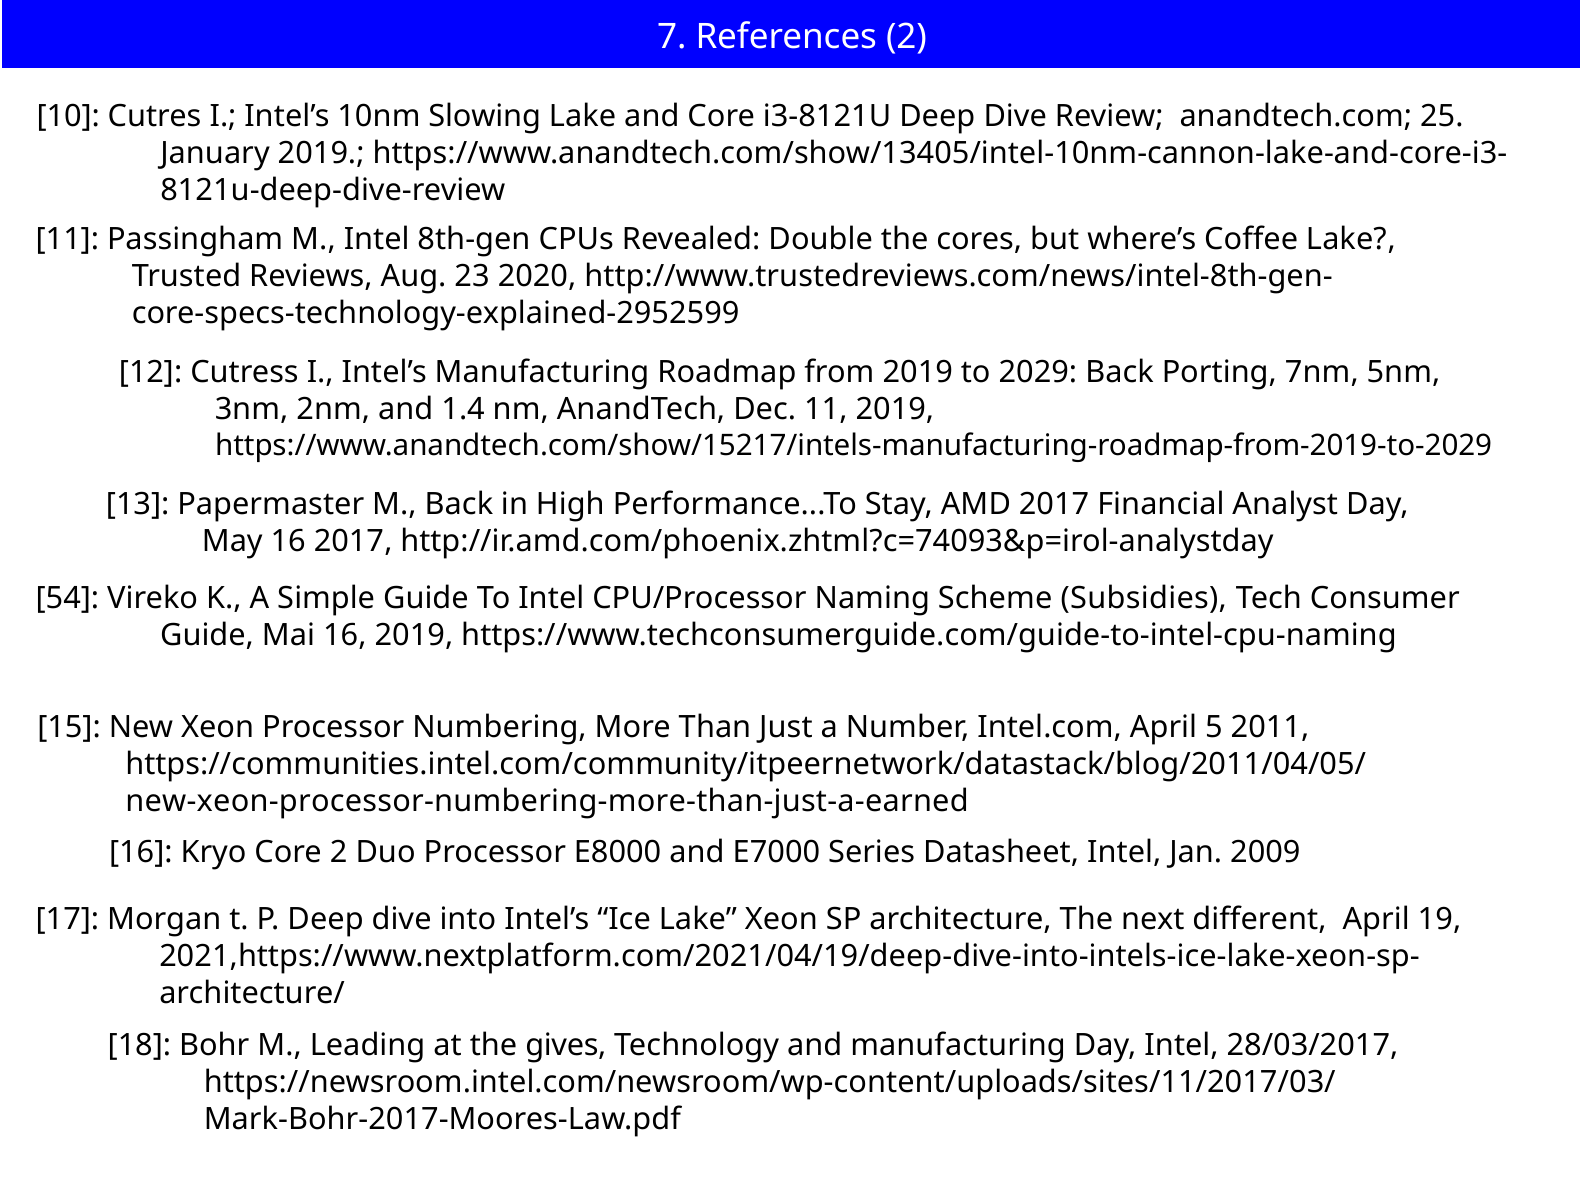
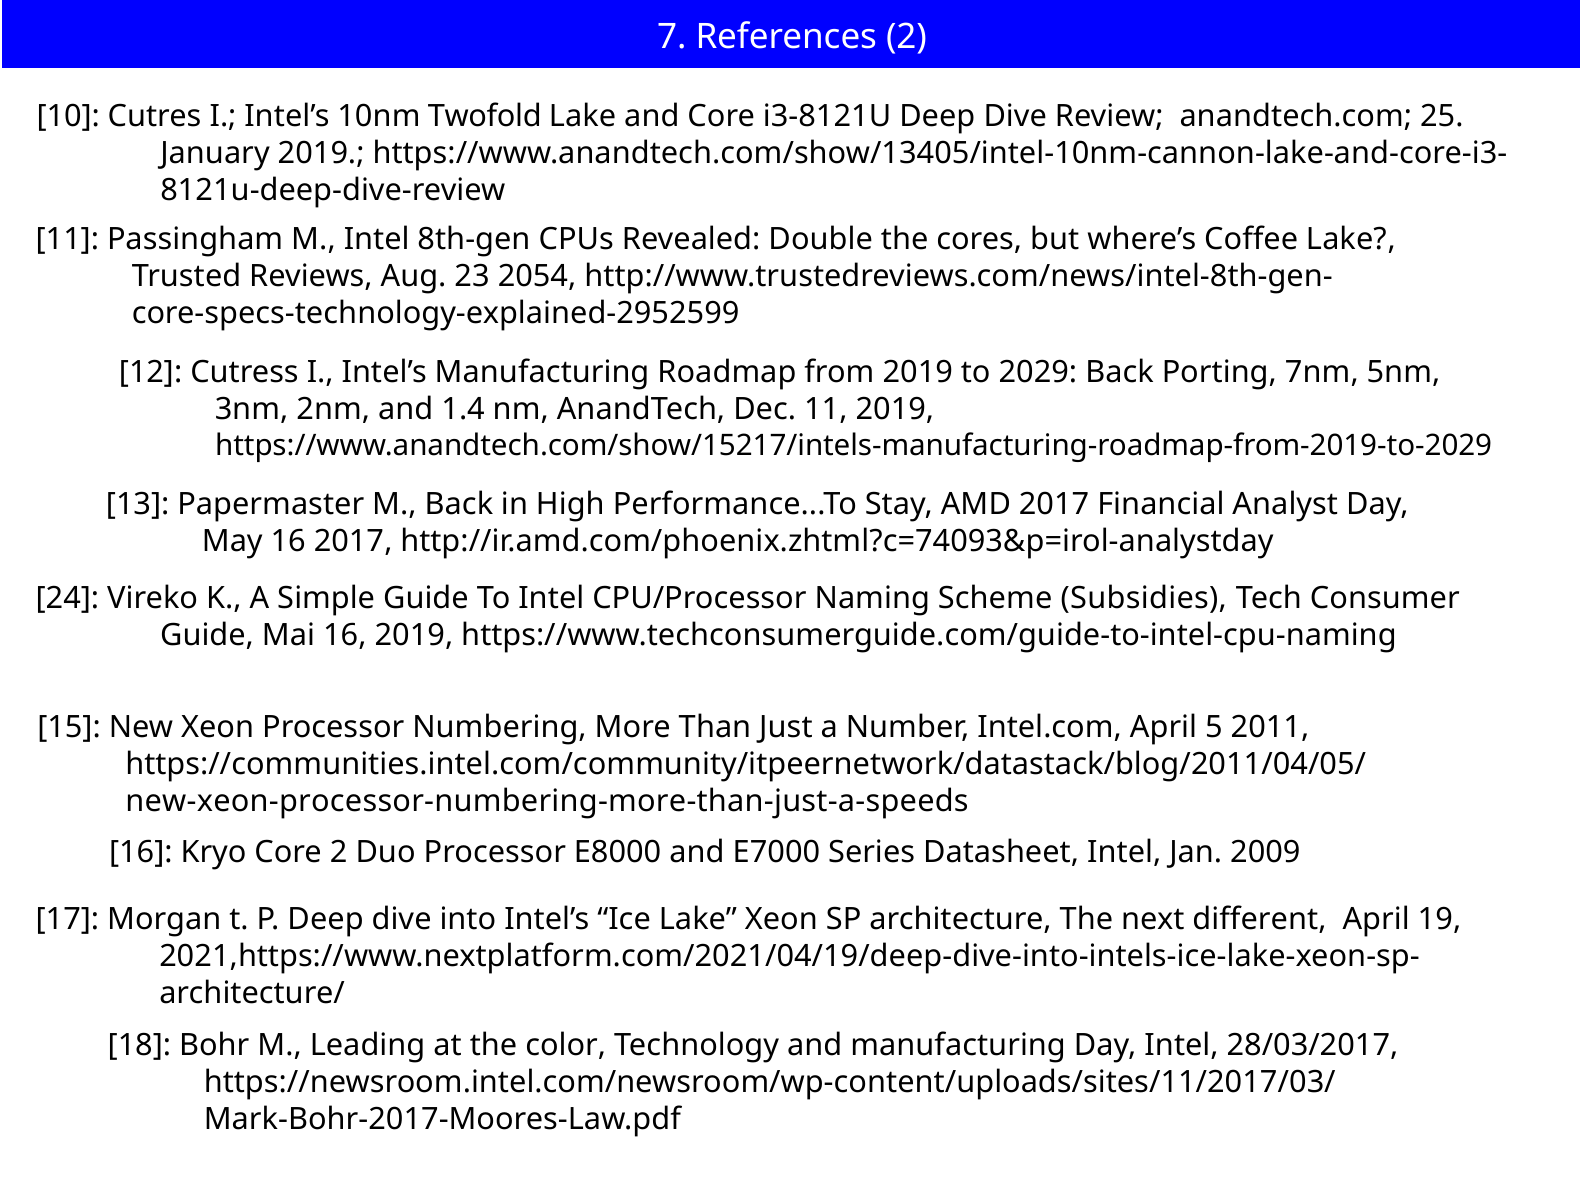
Slowing: Slowing -> Twofold (485, 117)
2020: 2020 -> 2054 (537, 277)
54: 54 -> 24 (67, 599)
new-xeon-processor-numbering-more-than-just-a-earned: new-xeon-processor-numbering-more-than-just-a-earned -> new-xeon-processor-numbering-more-than-just-a-speeds (547, 801)
gives: gives -> color (566, 1045)
